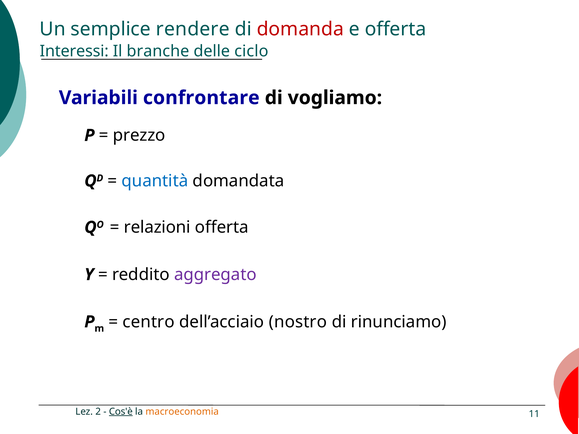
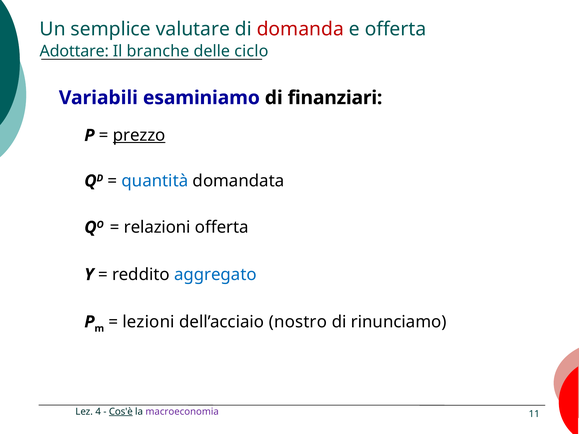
rendere: rendere -> valutare (193, 29)
Interessi: Interessi -> Adottare (74, 51)
confrontare: confrontare -> esaminiamo (201, 98)
vogliamo: vogliamo -> finanziari (335, 98)
prezzo underline: none -> present (139, 135)
aggregato colour: purple -> blue (215, 275)
centro: centro -> lezioni (149, 322)
2: 2 -> 4 (98, 412)
macroeconomia colour: orange -> purple (182, 412)
